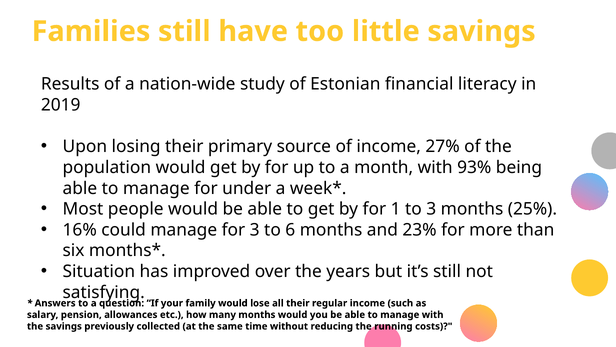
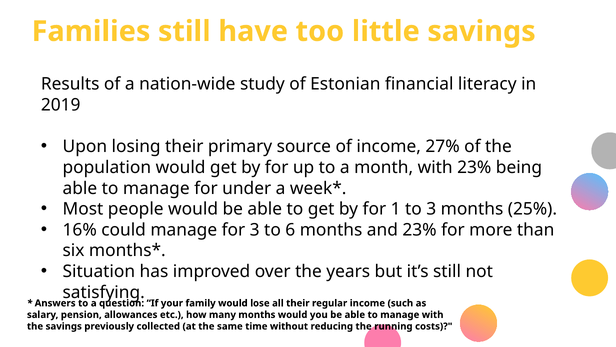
with 93%: 93% -> 23% (474, 167)
